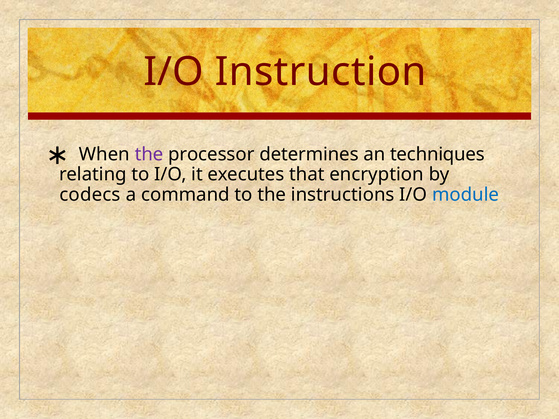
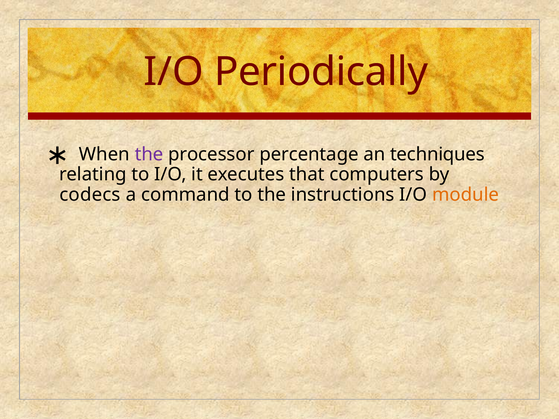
Instruction: Instruction -> Periodically (321, 72)
determines: determines -> percentage (309, 154)
encryption: encryption -> computers (377, 175)
module colour: blue -> orange (465, 195)
